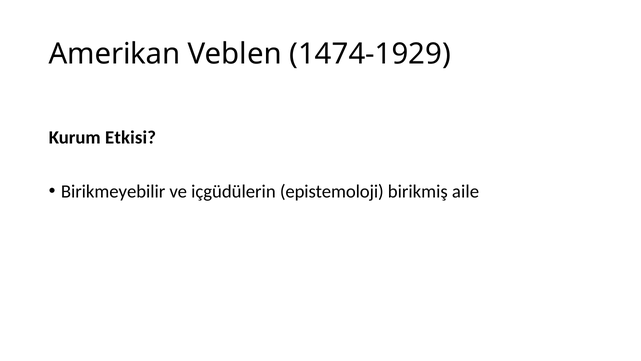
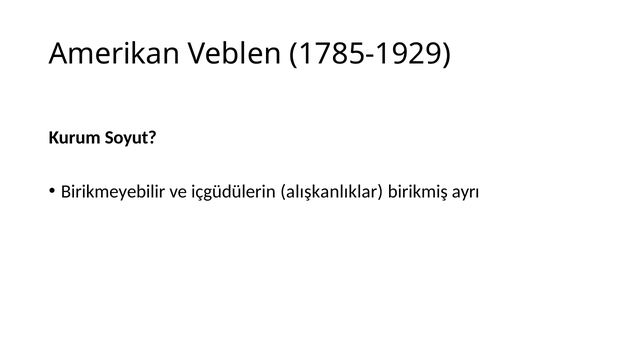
1474-1929: 1474-1929 -> 1785-1929 (370, 54)
Etkisi: Etkisi -> Soyut (131, 138)
epistemoloji: epistemoloji -> alışkanlıklar (332, 191)
aile: aile -> ayrı (466, 191)
